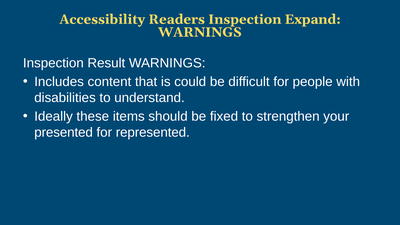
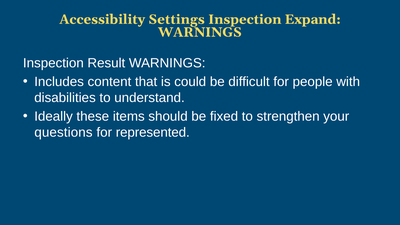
Readers: Readers -> Settings (177, 19)
presented: presented -> questions (63, 132)
